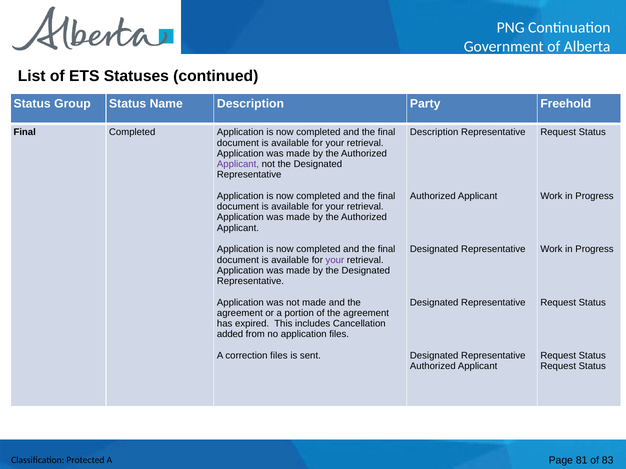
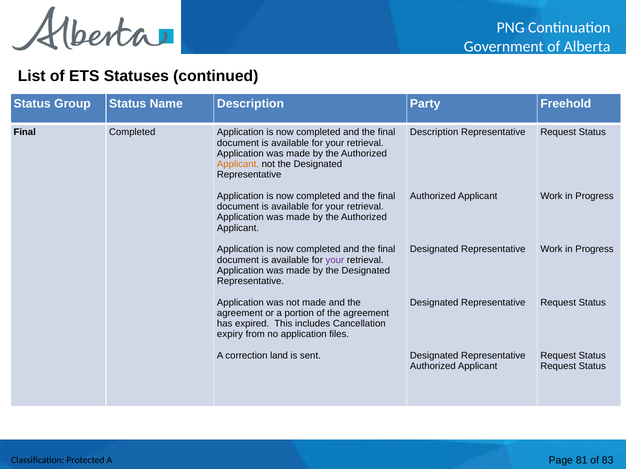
Applicant colour: purple -> orange (238, 164)
added: added -> expiry (230, 335)
correction files: files -> land (279, 356)
